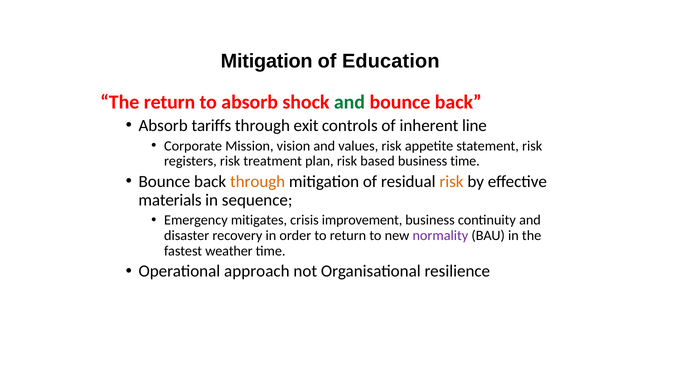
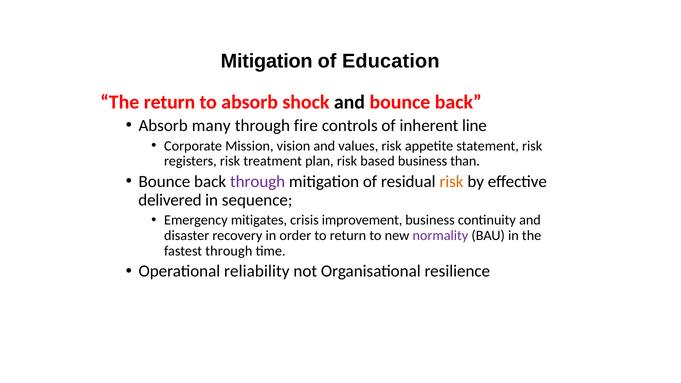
and colour: green -> black (349, 102)
tariffs: tariffs -> many (211, 125)
exit: exit -> fire (306, 125)
business time: time -> than (465, 161)
through colour: orange -> purple (258, 182)
materials: materials -> delivered (170, 200)
fastest weather: weather -> through (229, 251)
approach: approach -> reliability (257, 271)
